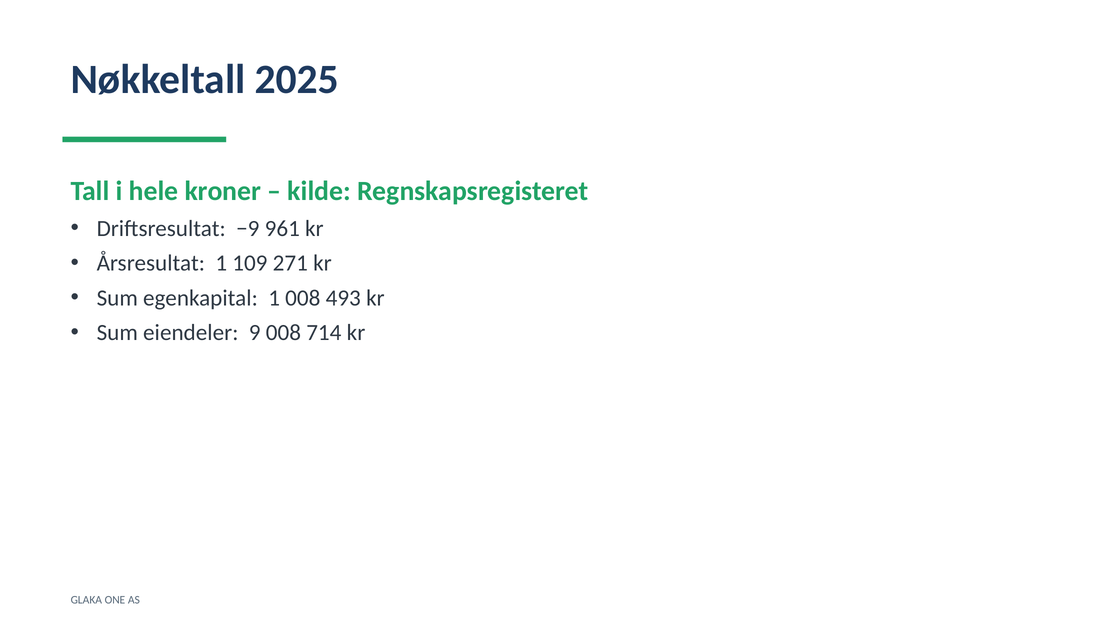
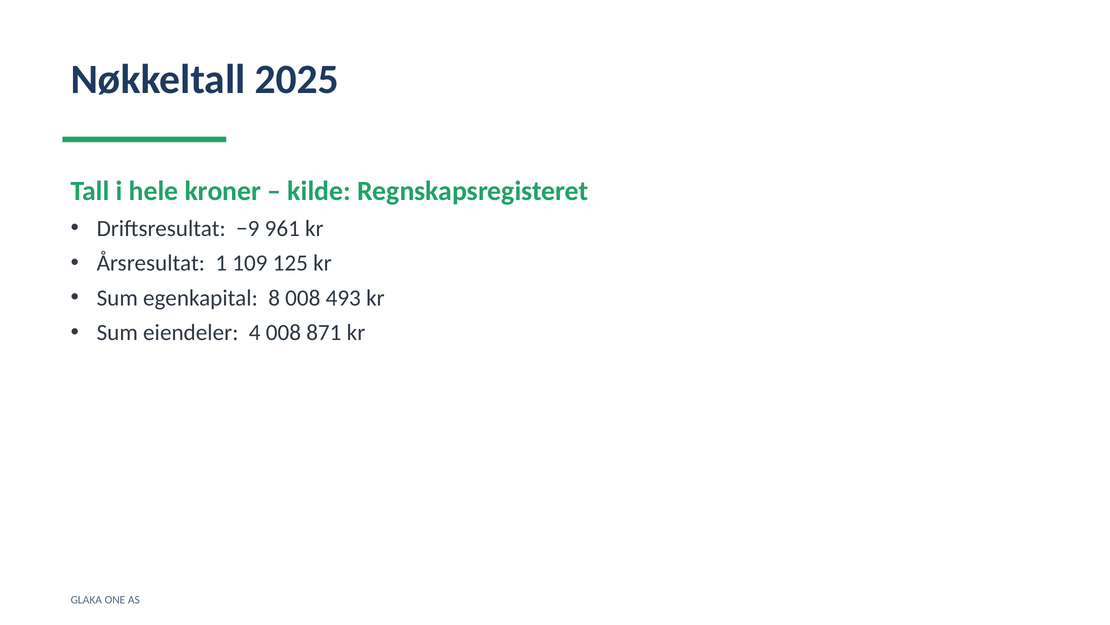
271: 271 -> 125 (290, 263)
egenkapital 1: 1 -> 8 (274, 298)
9: 9 -> 4 (255, 332)
714: 714 -> 871 (324, 332)
